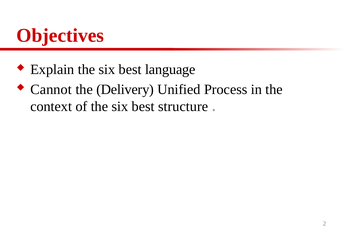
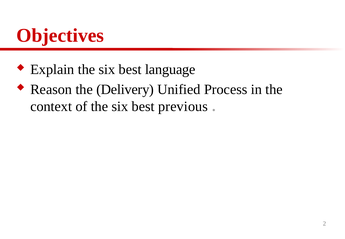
Cannot: Cannot -> Reason (51, 89)
structure: structure -> previous (183, 106)
